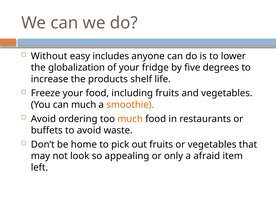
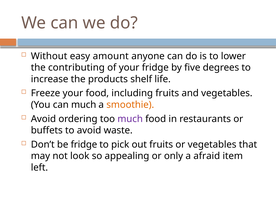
includes: includes -> amount (111, 56)
globalization: globalization -> contributing (76, 68)
much colour: orange -> purple (130, 119)
be home: home -> fridge (84, 145)
